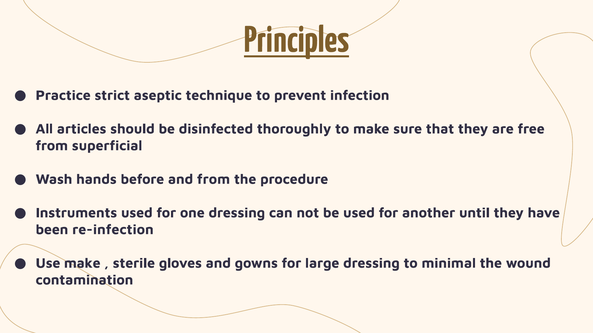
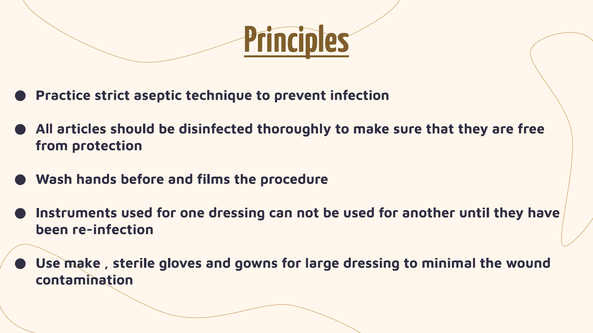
superficial: superficial -> protection (107, 146)
and from: from -> films (214, 179)
